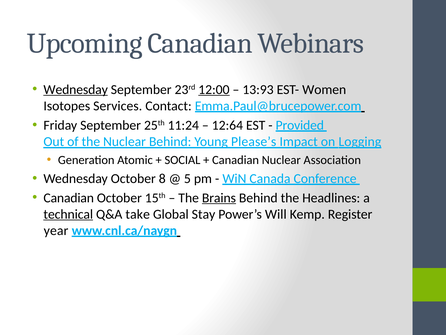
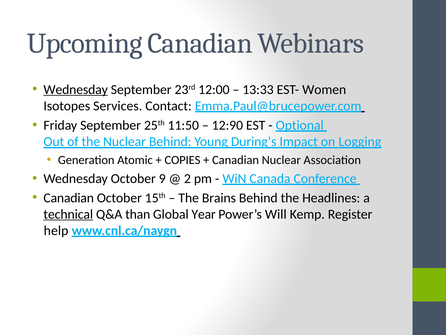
12:00 underline: present -> none (214, 89)
13:93: 13:93 -> 13:33 (258, 89)
11:24: 11:24 -> 11:50 (183, 125)
12:64: 12:64 -> 12:90 (227, 125)
Provided: Provided -> Optional (300, 125)
Please’s: Please’s -> During’s (254, 142)
SOCIAL: SOCIAL -> COPIES (182, 160)
8: 8 -> 9 (162, 178)
5: 5 -> 2 (187, 178)
Brains underline: present -> none (219, 198)
take: take -> than (138, 214)
Stay: Stay -> Year (204, 214)
year: year -> help (56, 230)
